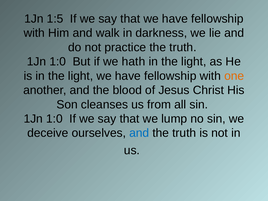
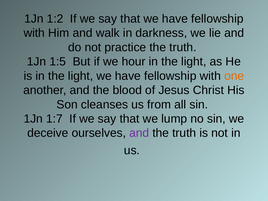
1:5: 1:5 -> 1:2 (55, 19)
1:0: 1:0 -> 1:5 (58, 62)
hath: hath -> hour (134, 62)
1:0: 1:0 -> 1:7 (54, 119)
and colour: blue -> purple (139, 133)
